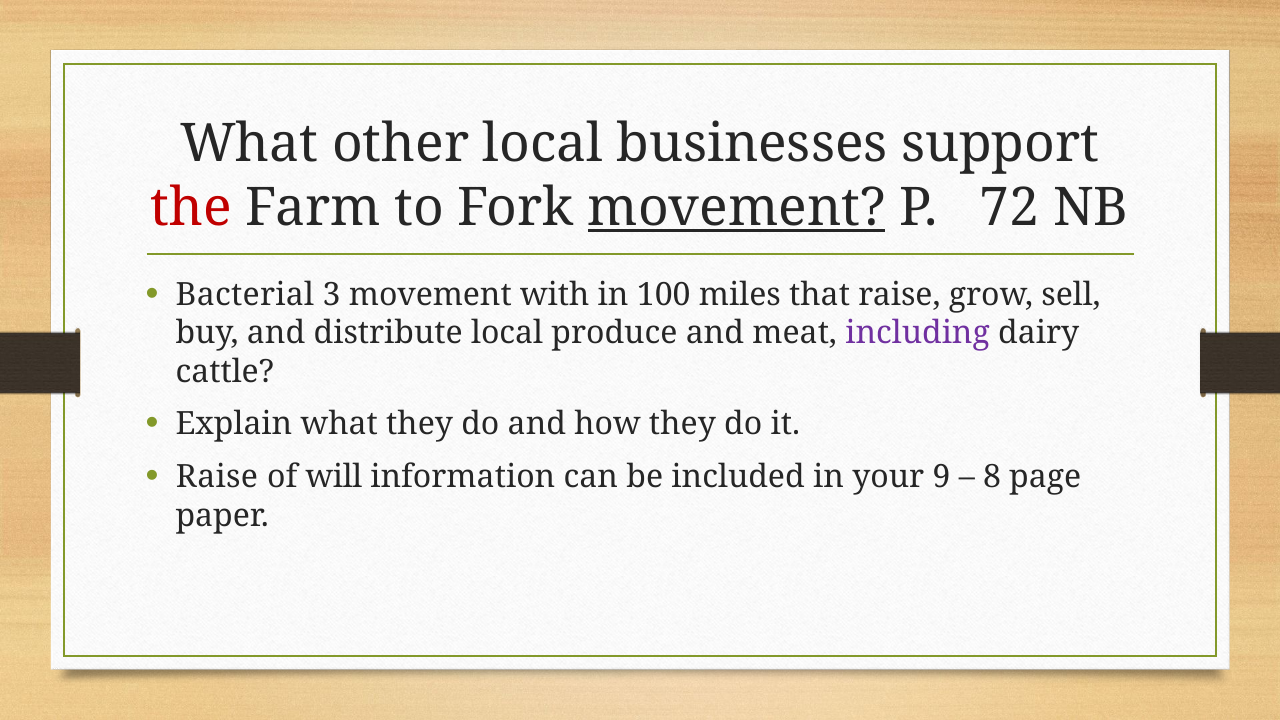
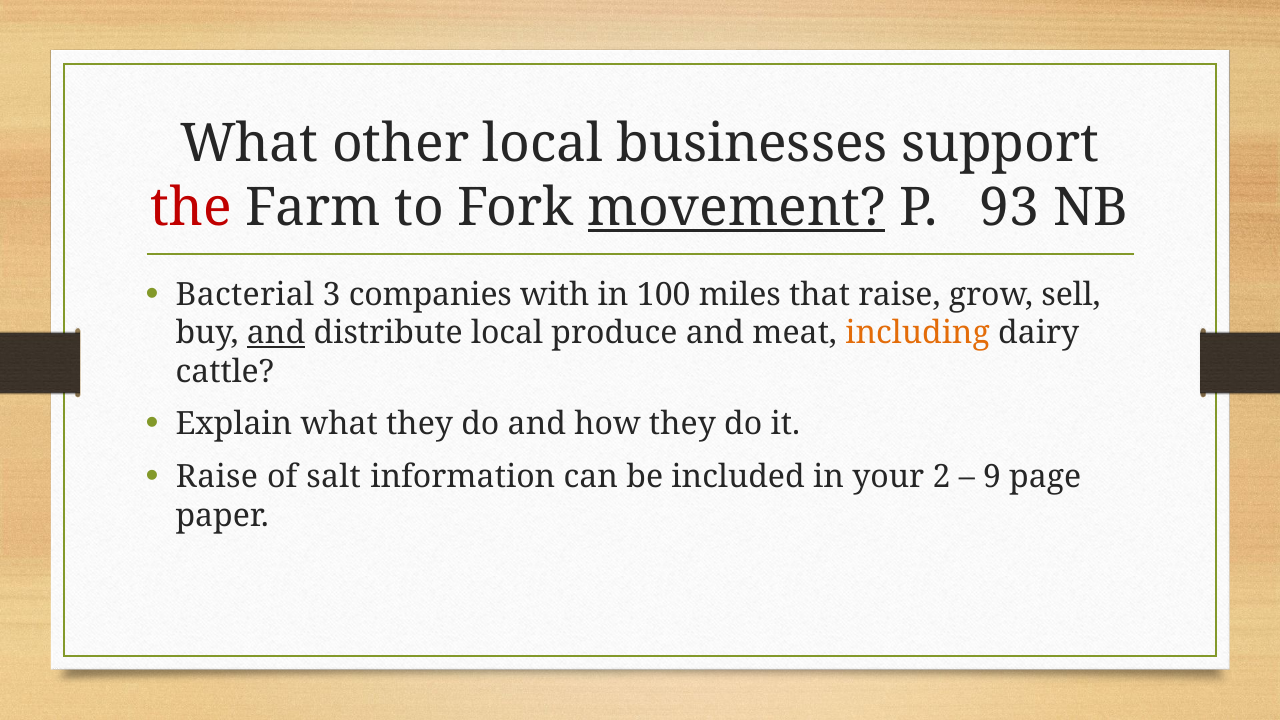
72: 72 -> 93 (1010, 208)
3 movement: movement -> companies (430, 295)
and underline: none -> present (276, 333)
including colour: purple -> orange (918, 333)
will: will -> salt (334, 477)
9: 9 -> 2 (942, 477)
8: 8 -> 9 (992, 477)
